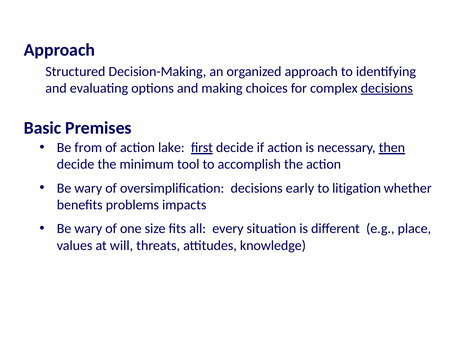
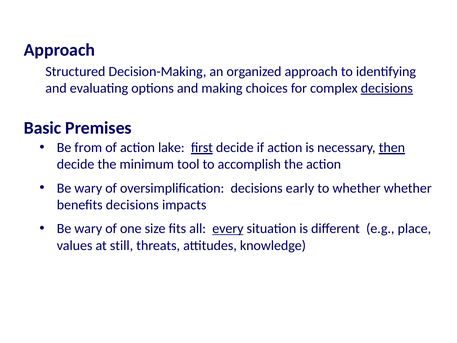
to litigation: litigation -> whether (357, 188)
benefits problems: problems -> decisions (132, 205)
every underline: none -> present (228, 228)
will: will -> still (122, 245)
